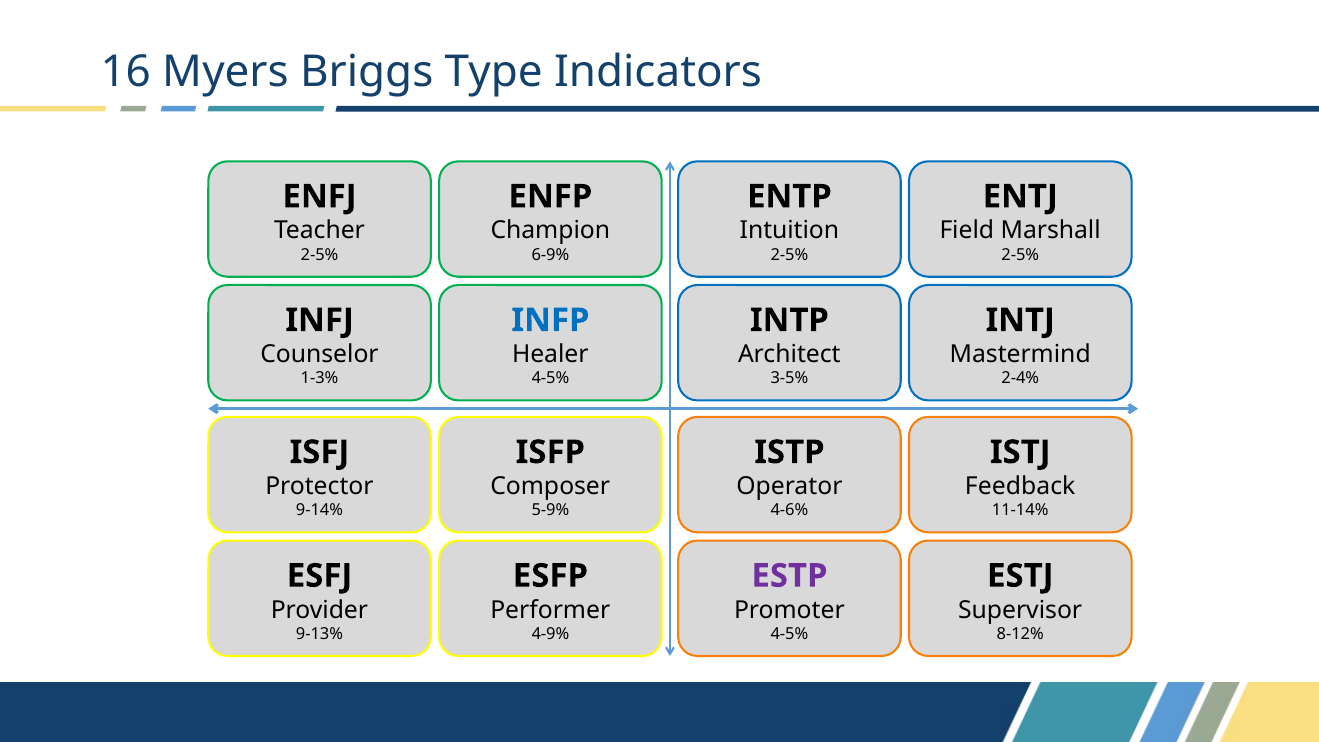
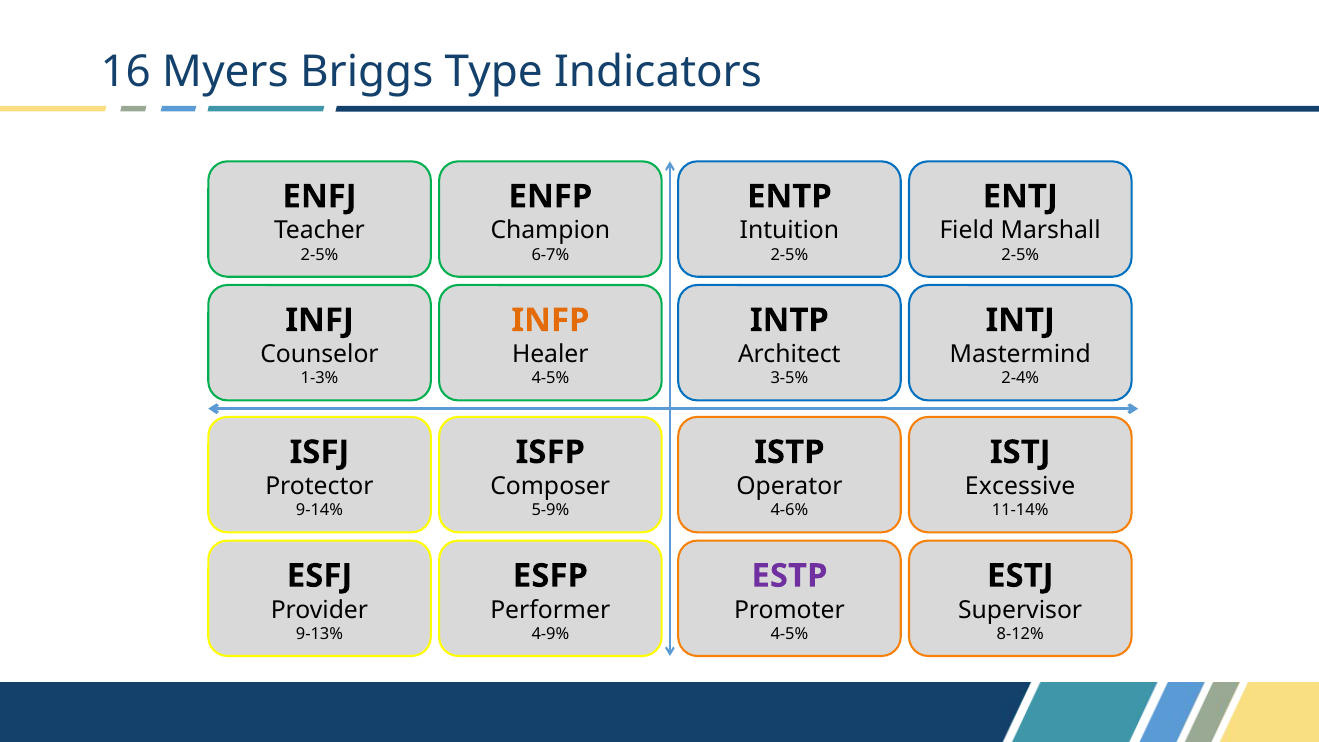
6-9%: 6-9% -> 6-7% (550, 255)
INFP colour: blue -> orange (550, 320)
Feedback: Feedback -> Excessive (1020, 486)
